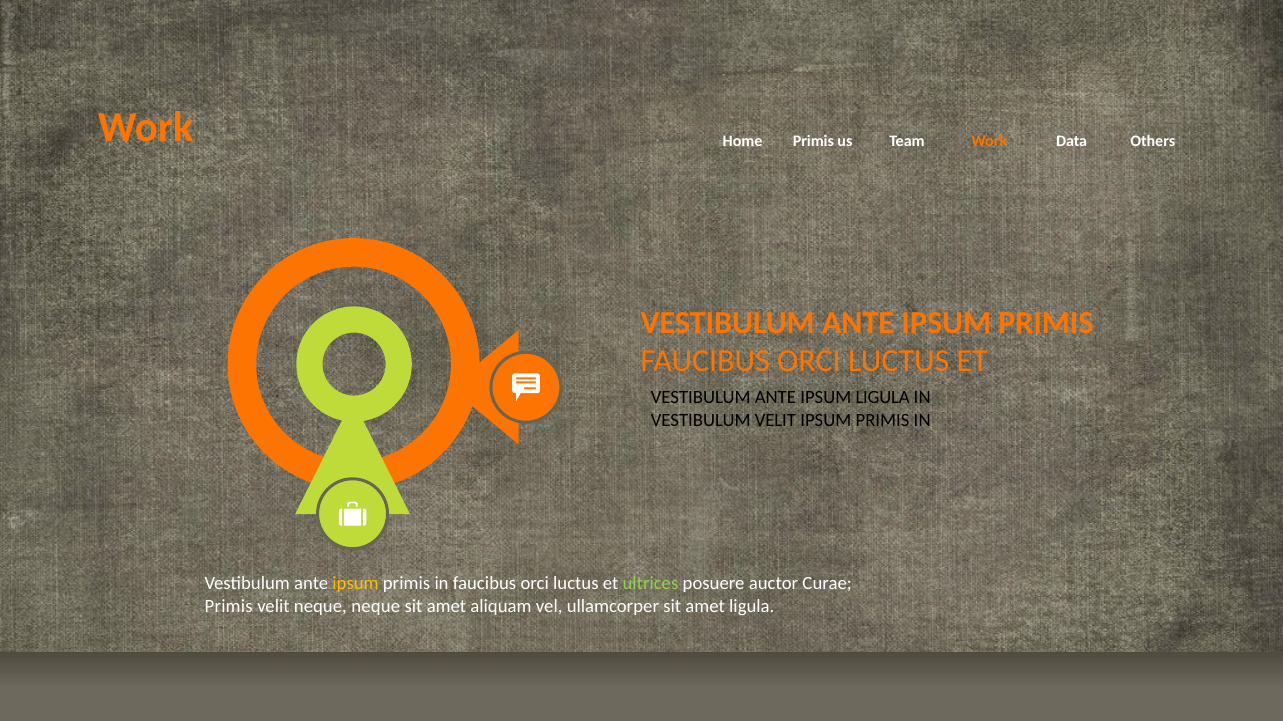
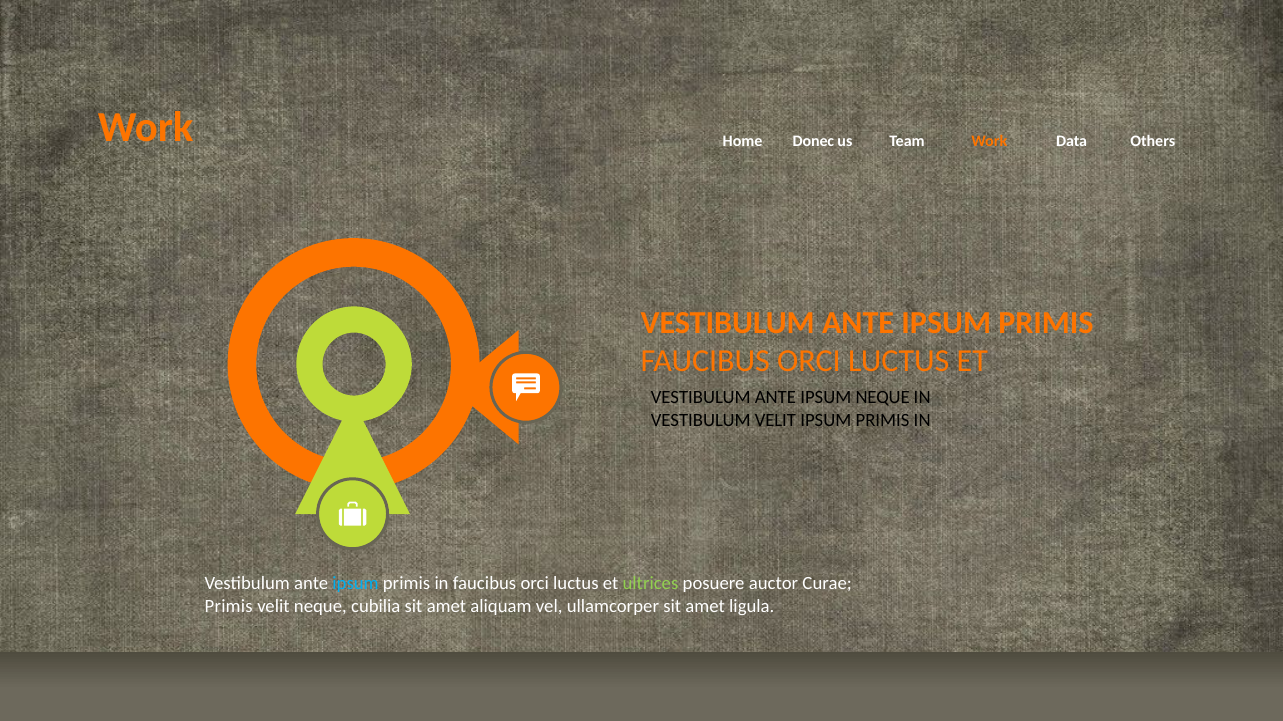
Home Primis: Primis -> Donec (813, 142)
IPSUM LIGULA: LIGULA -> NEQUE (883, 398)
ipsum colour: yellow -> light blue (356, 584)
neque neque: neque -> cubilia (376, 607)
